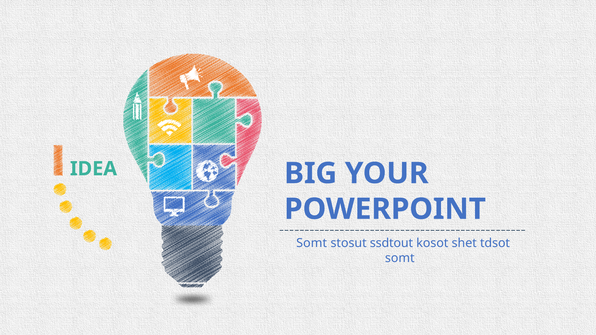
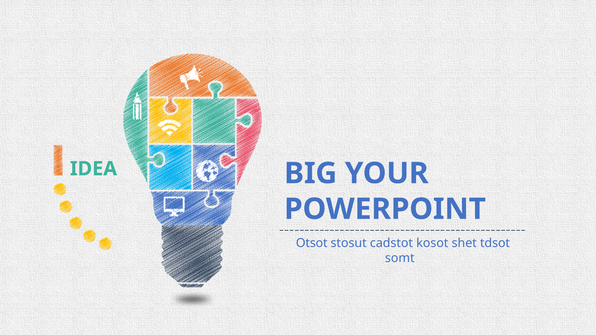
Somt: Somt -> Otsot (312, 243)
ssdtout: ssdtout -> cadstot (391, 243)
